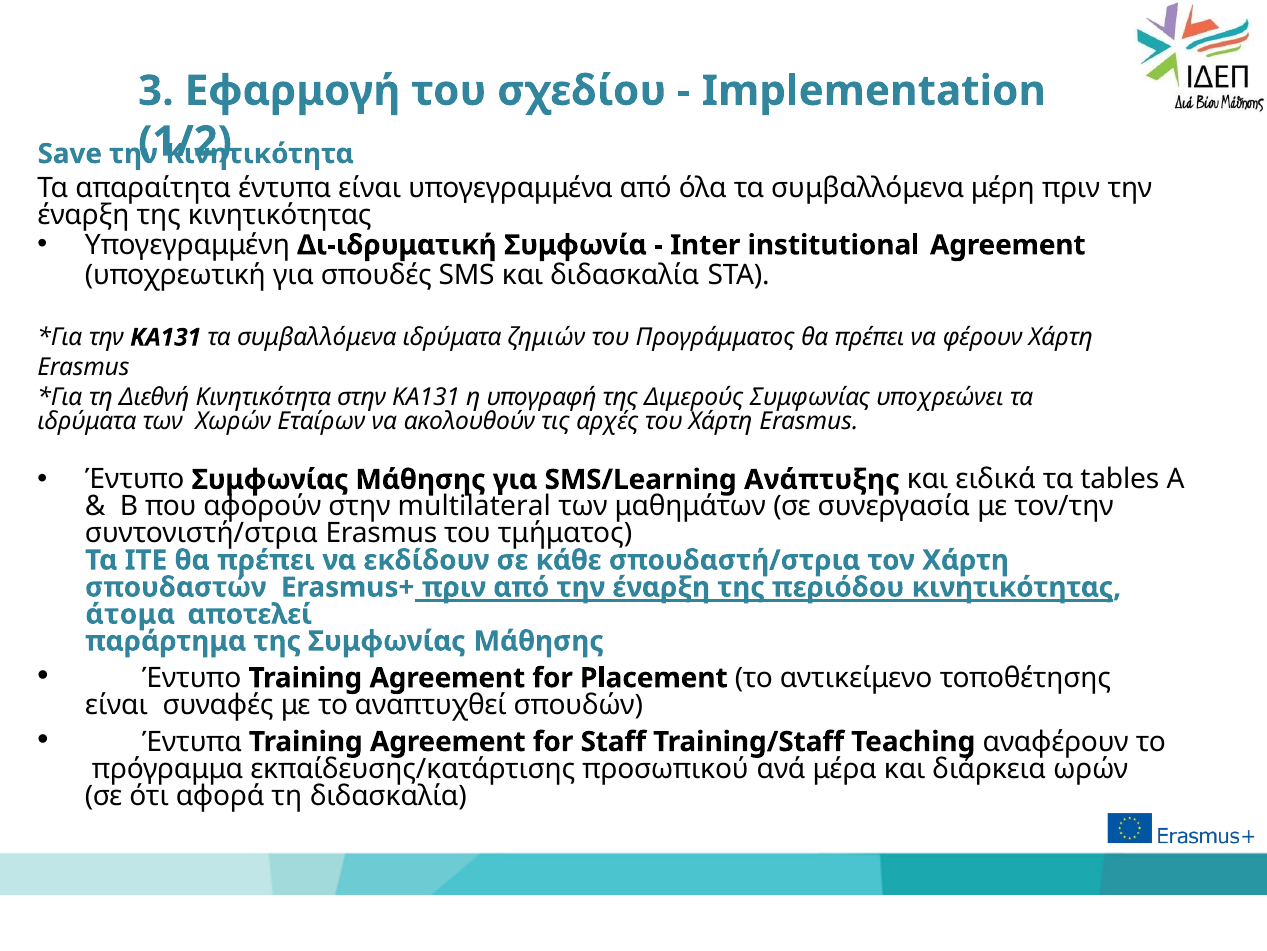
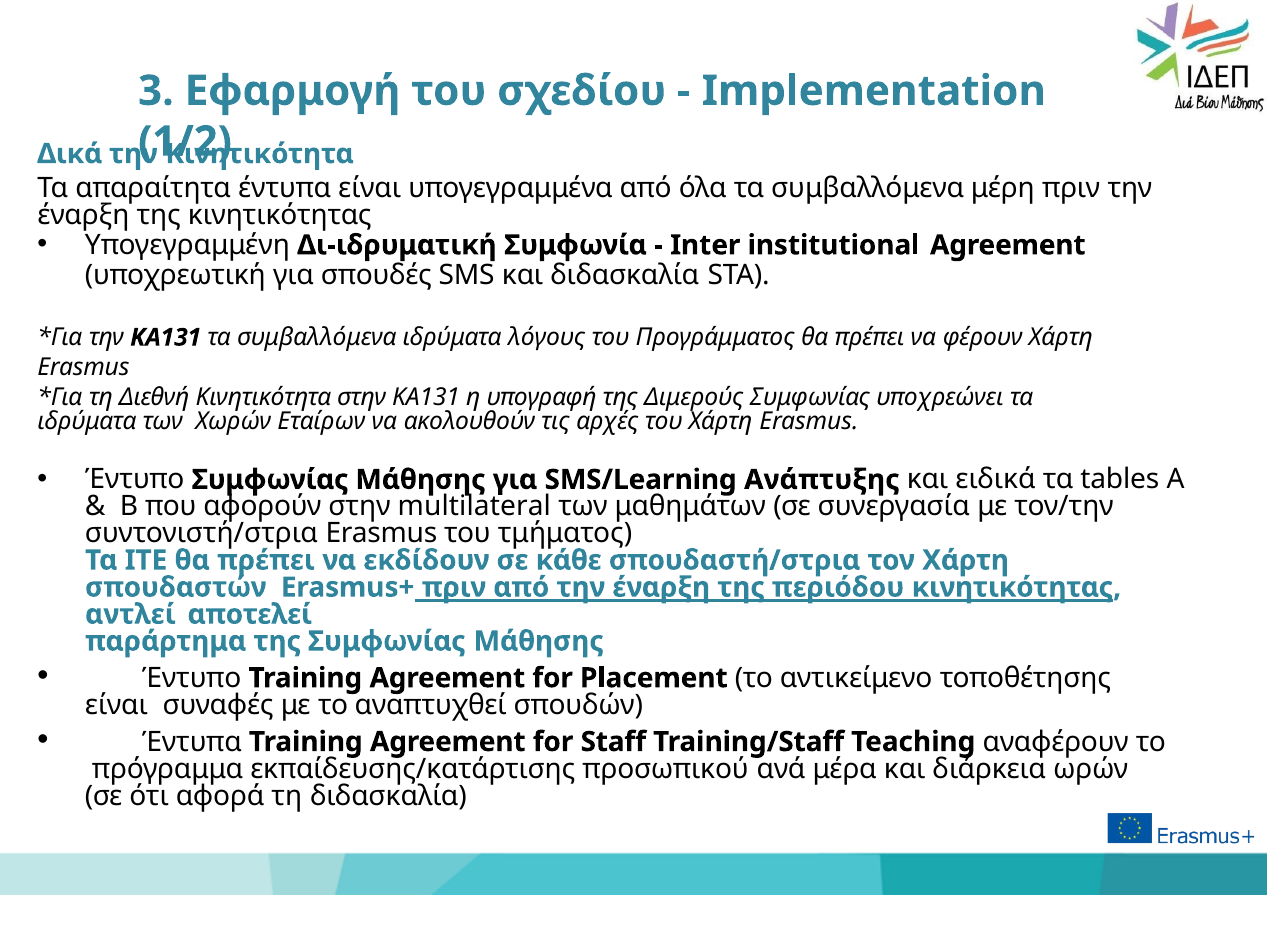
Save: Save -> Δικά (70, 154)
ζημιών: ζημιών -> λόγους (547, 337)
άτομα: άτομα -> αντλεί (130, 614)
